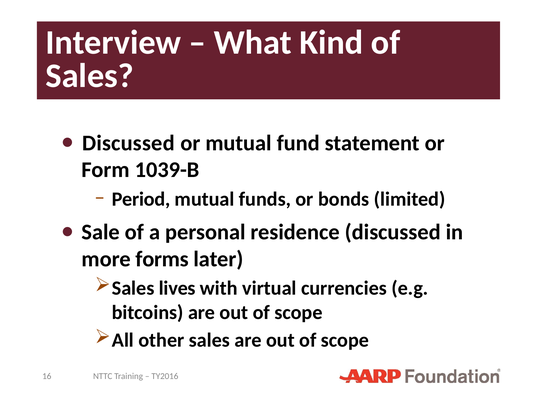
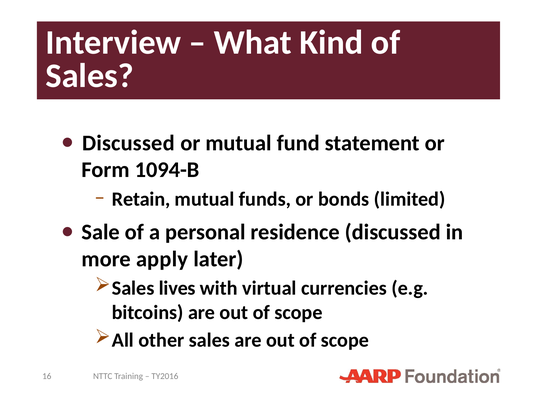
1039-B: 1039-B -> 1094-B (167, 170)
Period: Period -> Retain (141, 199)
forms: forms -> apply (162, 259)
